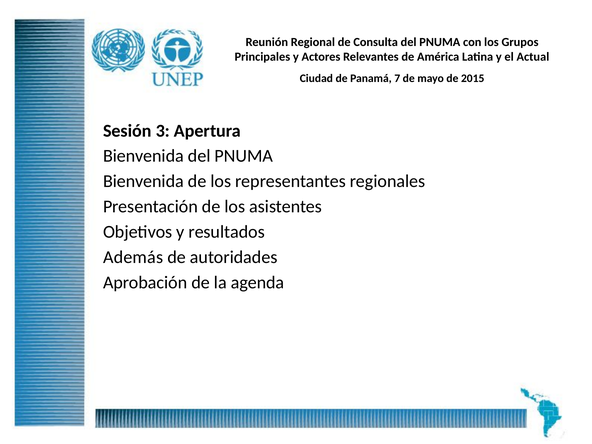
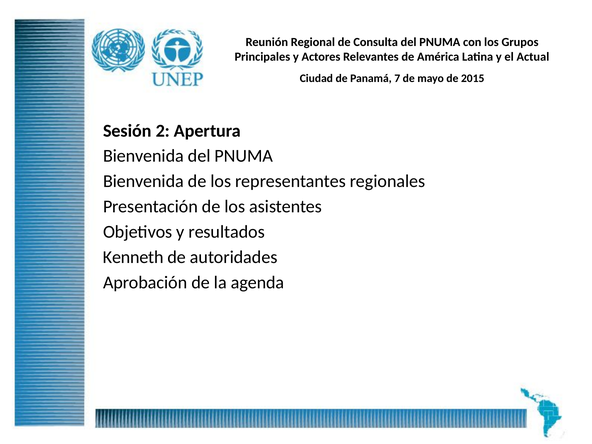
3: 3 -> 2 (163, 131)
Además: Además -> Kenneth (133, 257)
